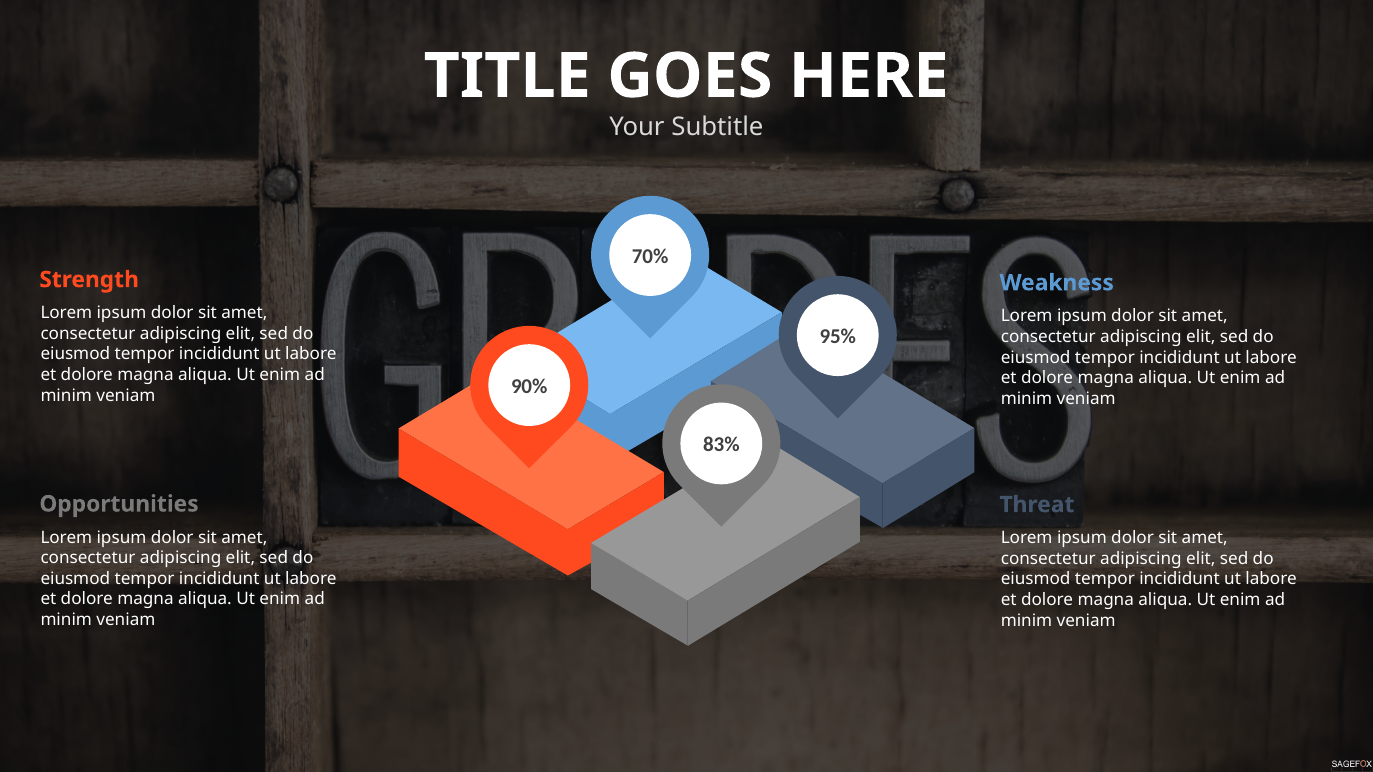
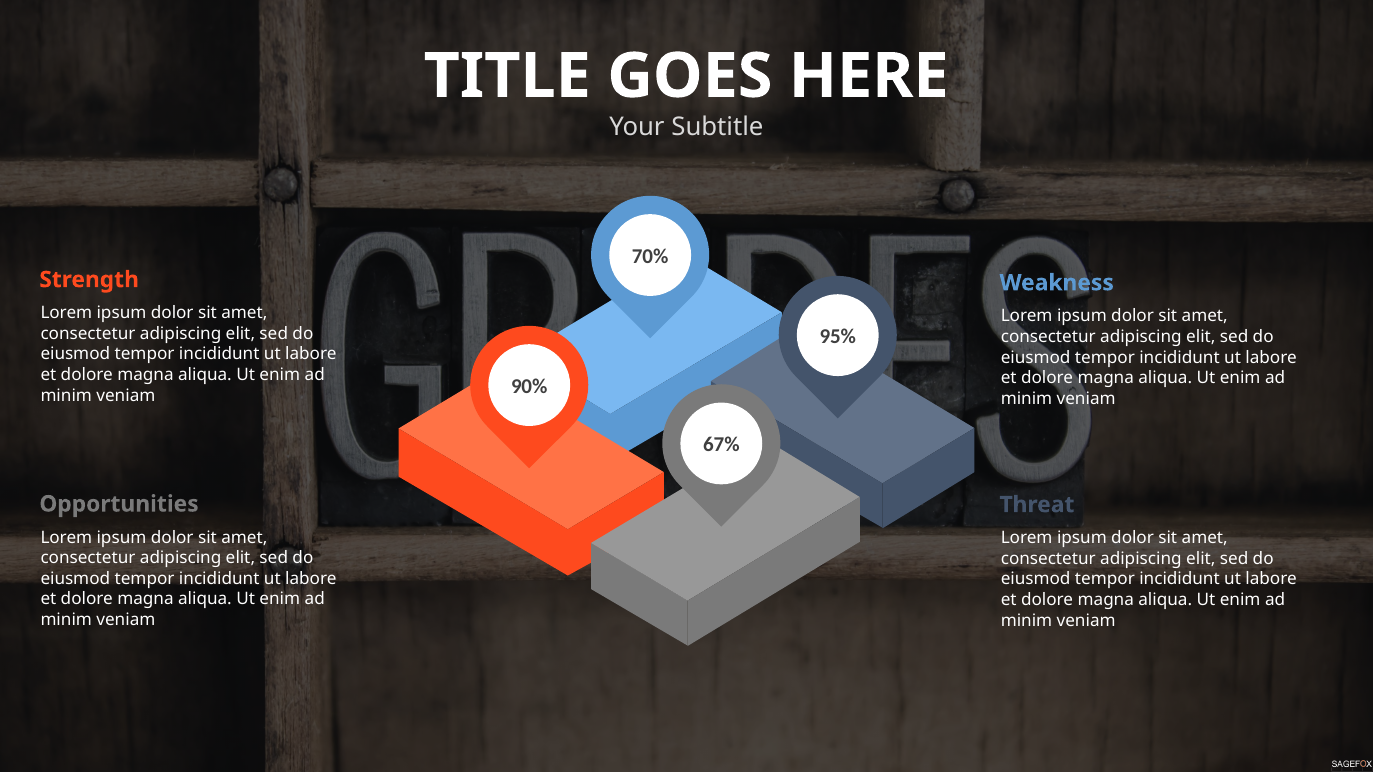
83%: 83% -> 67% (721, 445)
